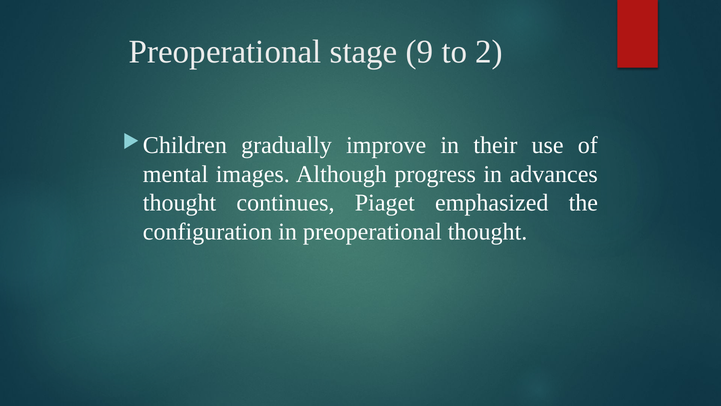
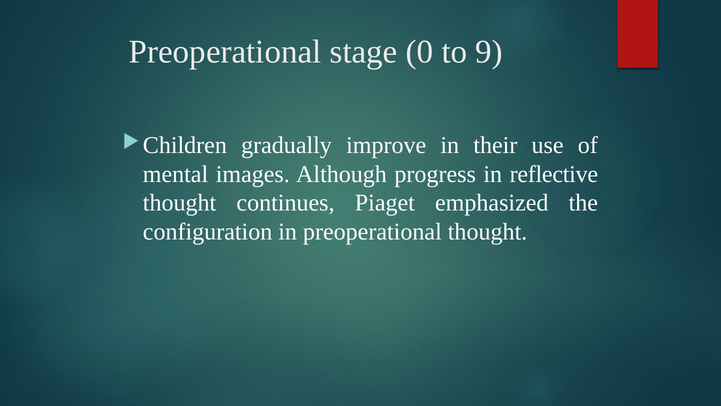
9: 9 -> 0 (420, 52)
2: 2 -> 9 (489, 52)
advances: advances -> reflective (554, 174)
